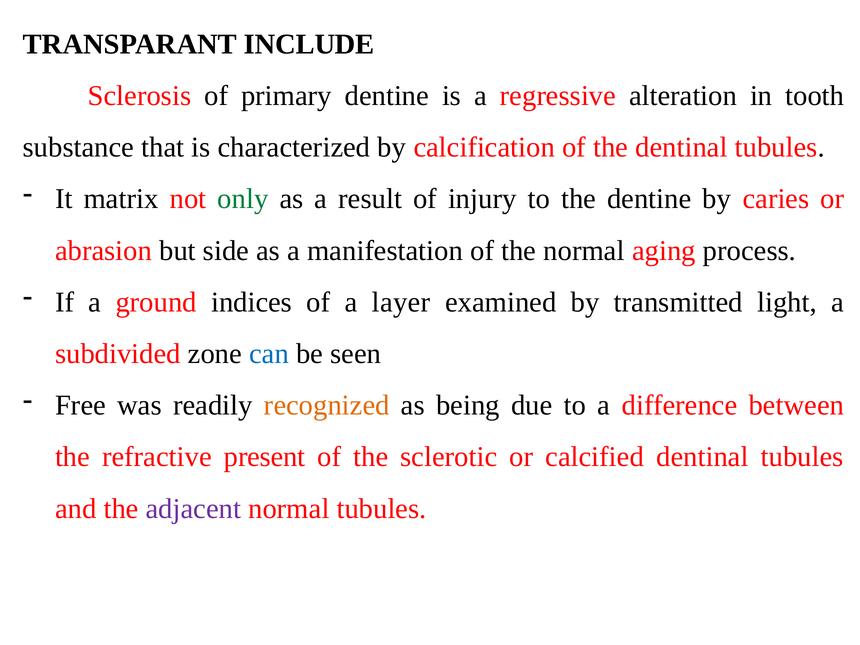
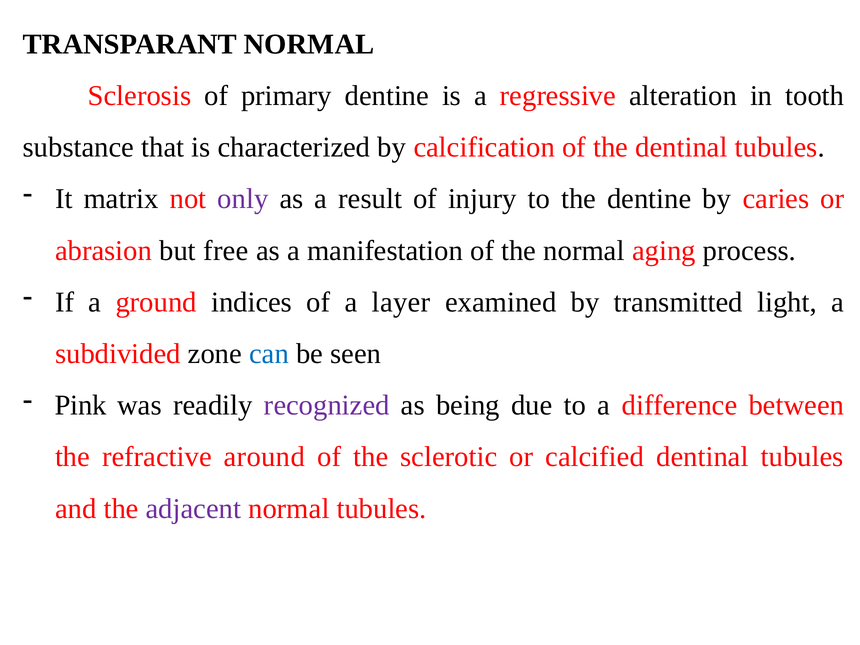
TRANSPARANT INCLUDE: INCLUDE -> NORMAL (309, 44)
only colour: green -> purple (243, 199)
side: side -> free (226, 251)
Free: Free -> Pink (81, 405)
recognized colour: orange -> purple (327, 405)
present: present -> around (264, 457)
